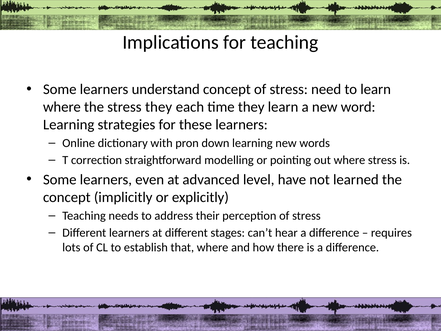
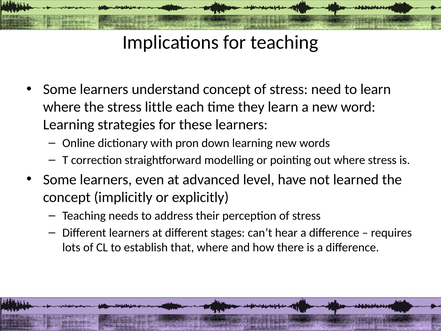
stress they: they -> little (159, 107)
